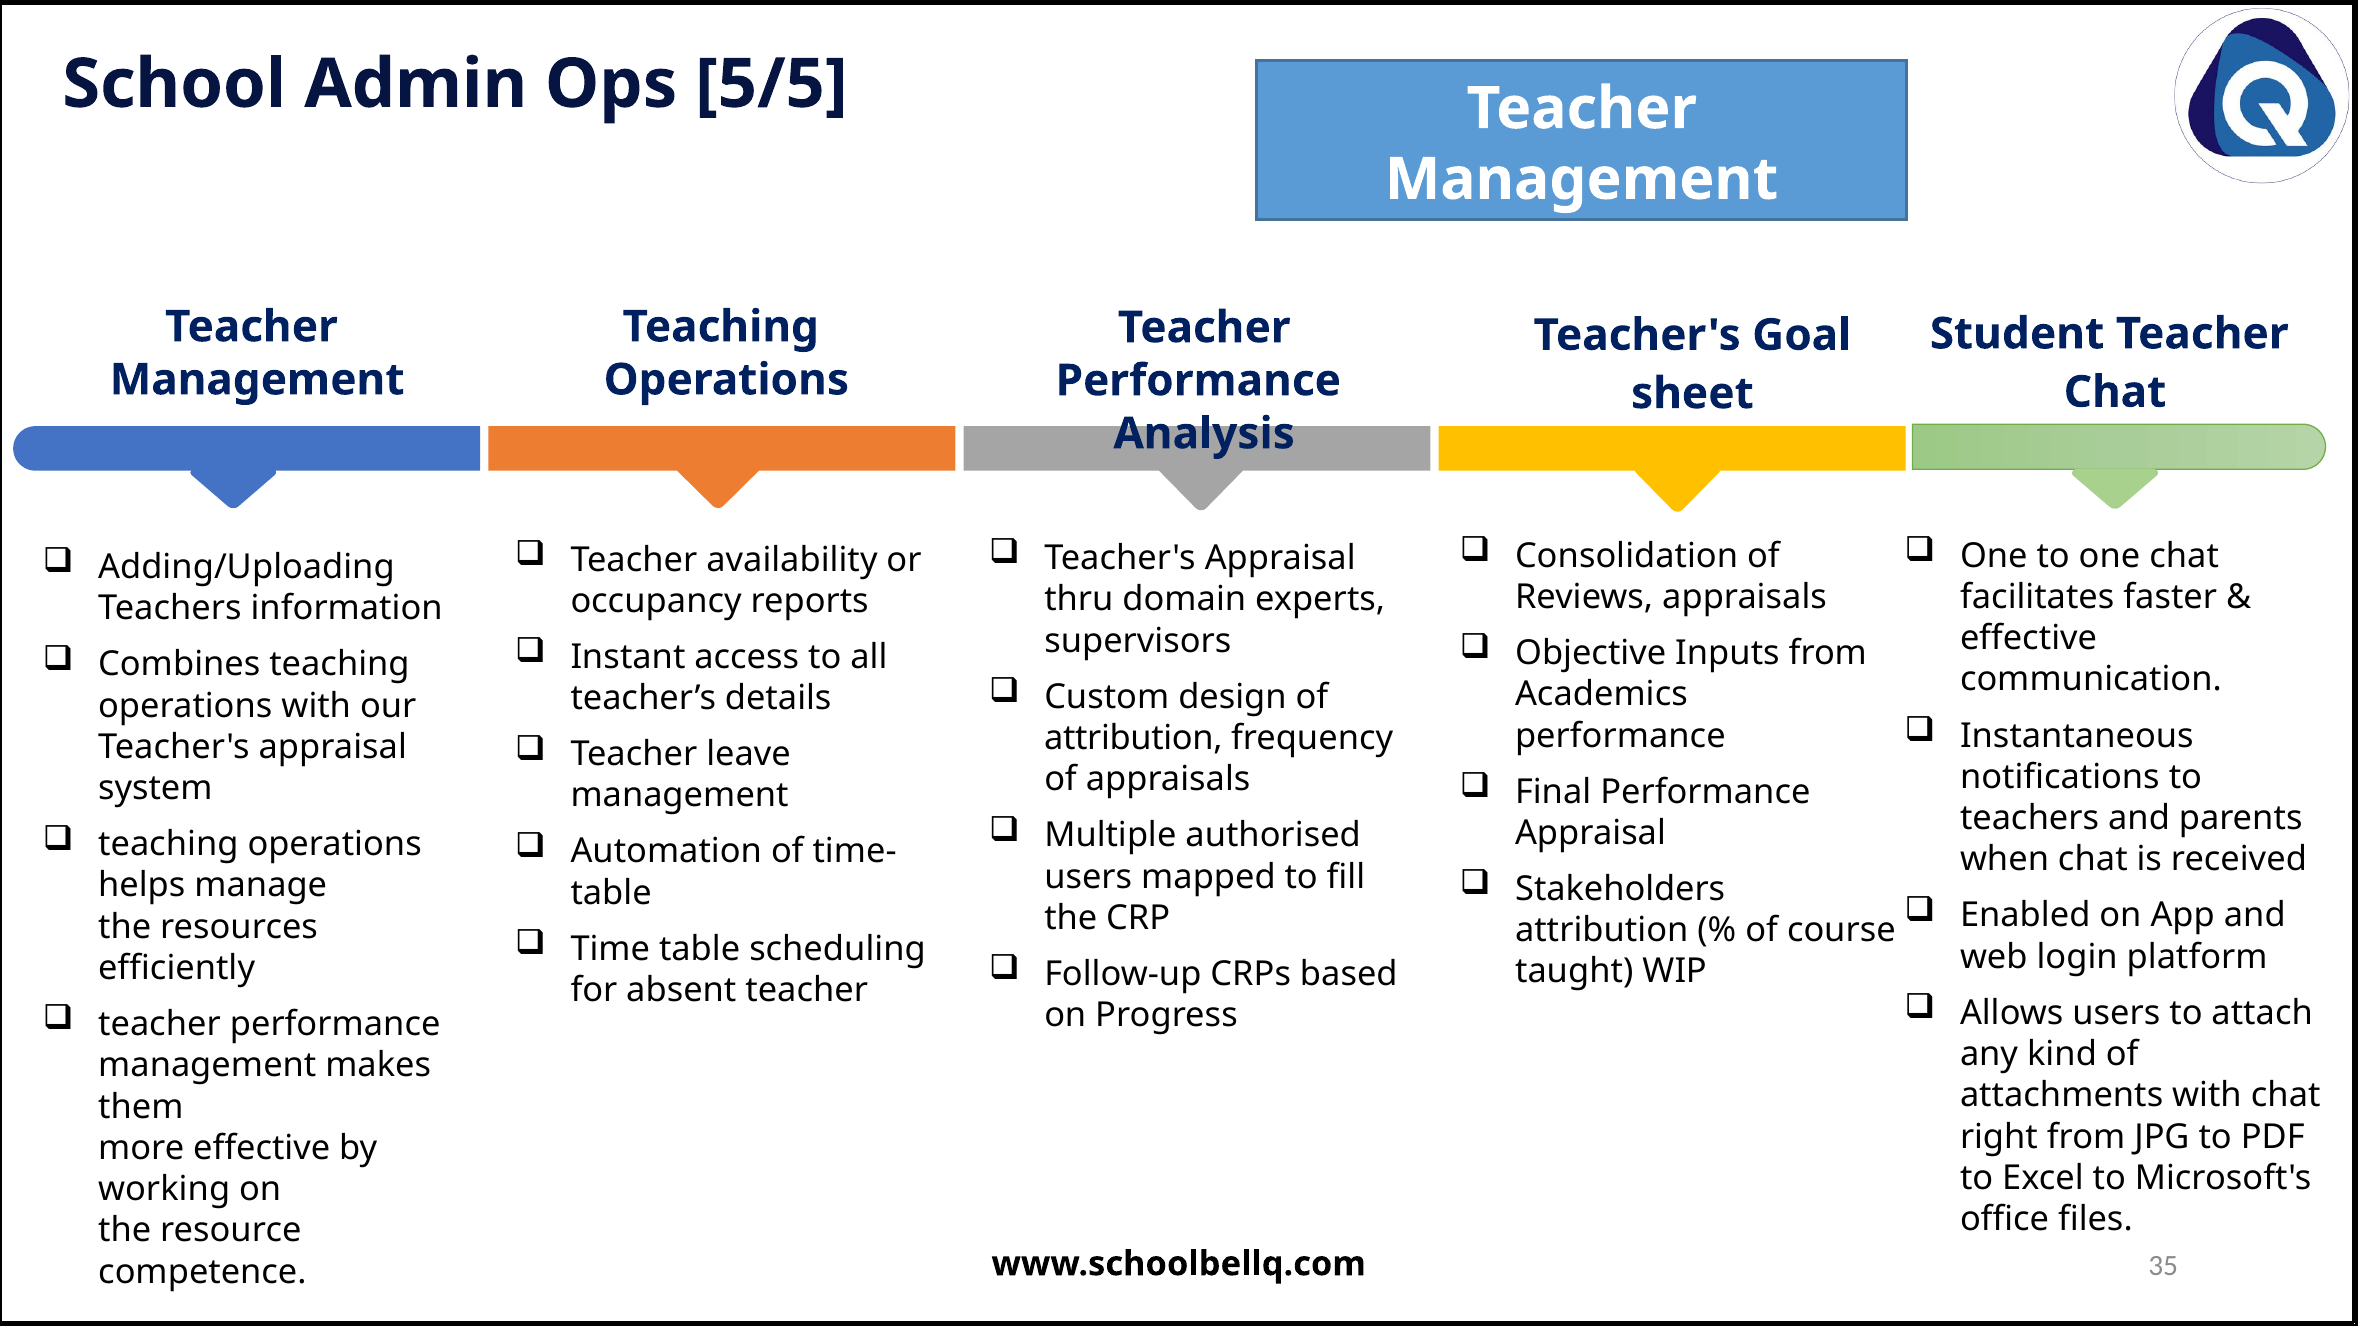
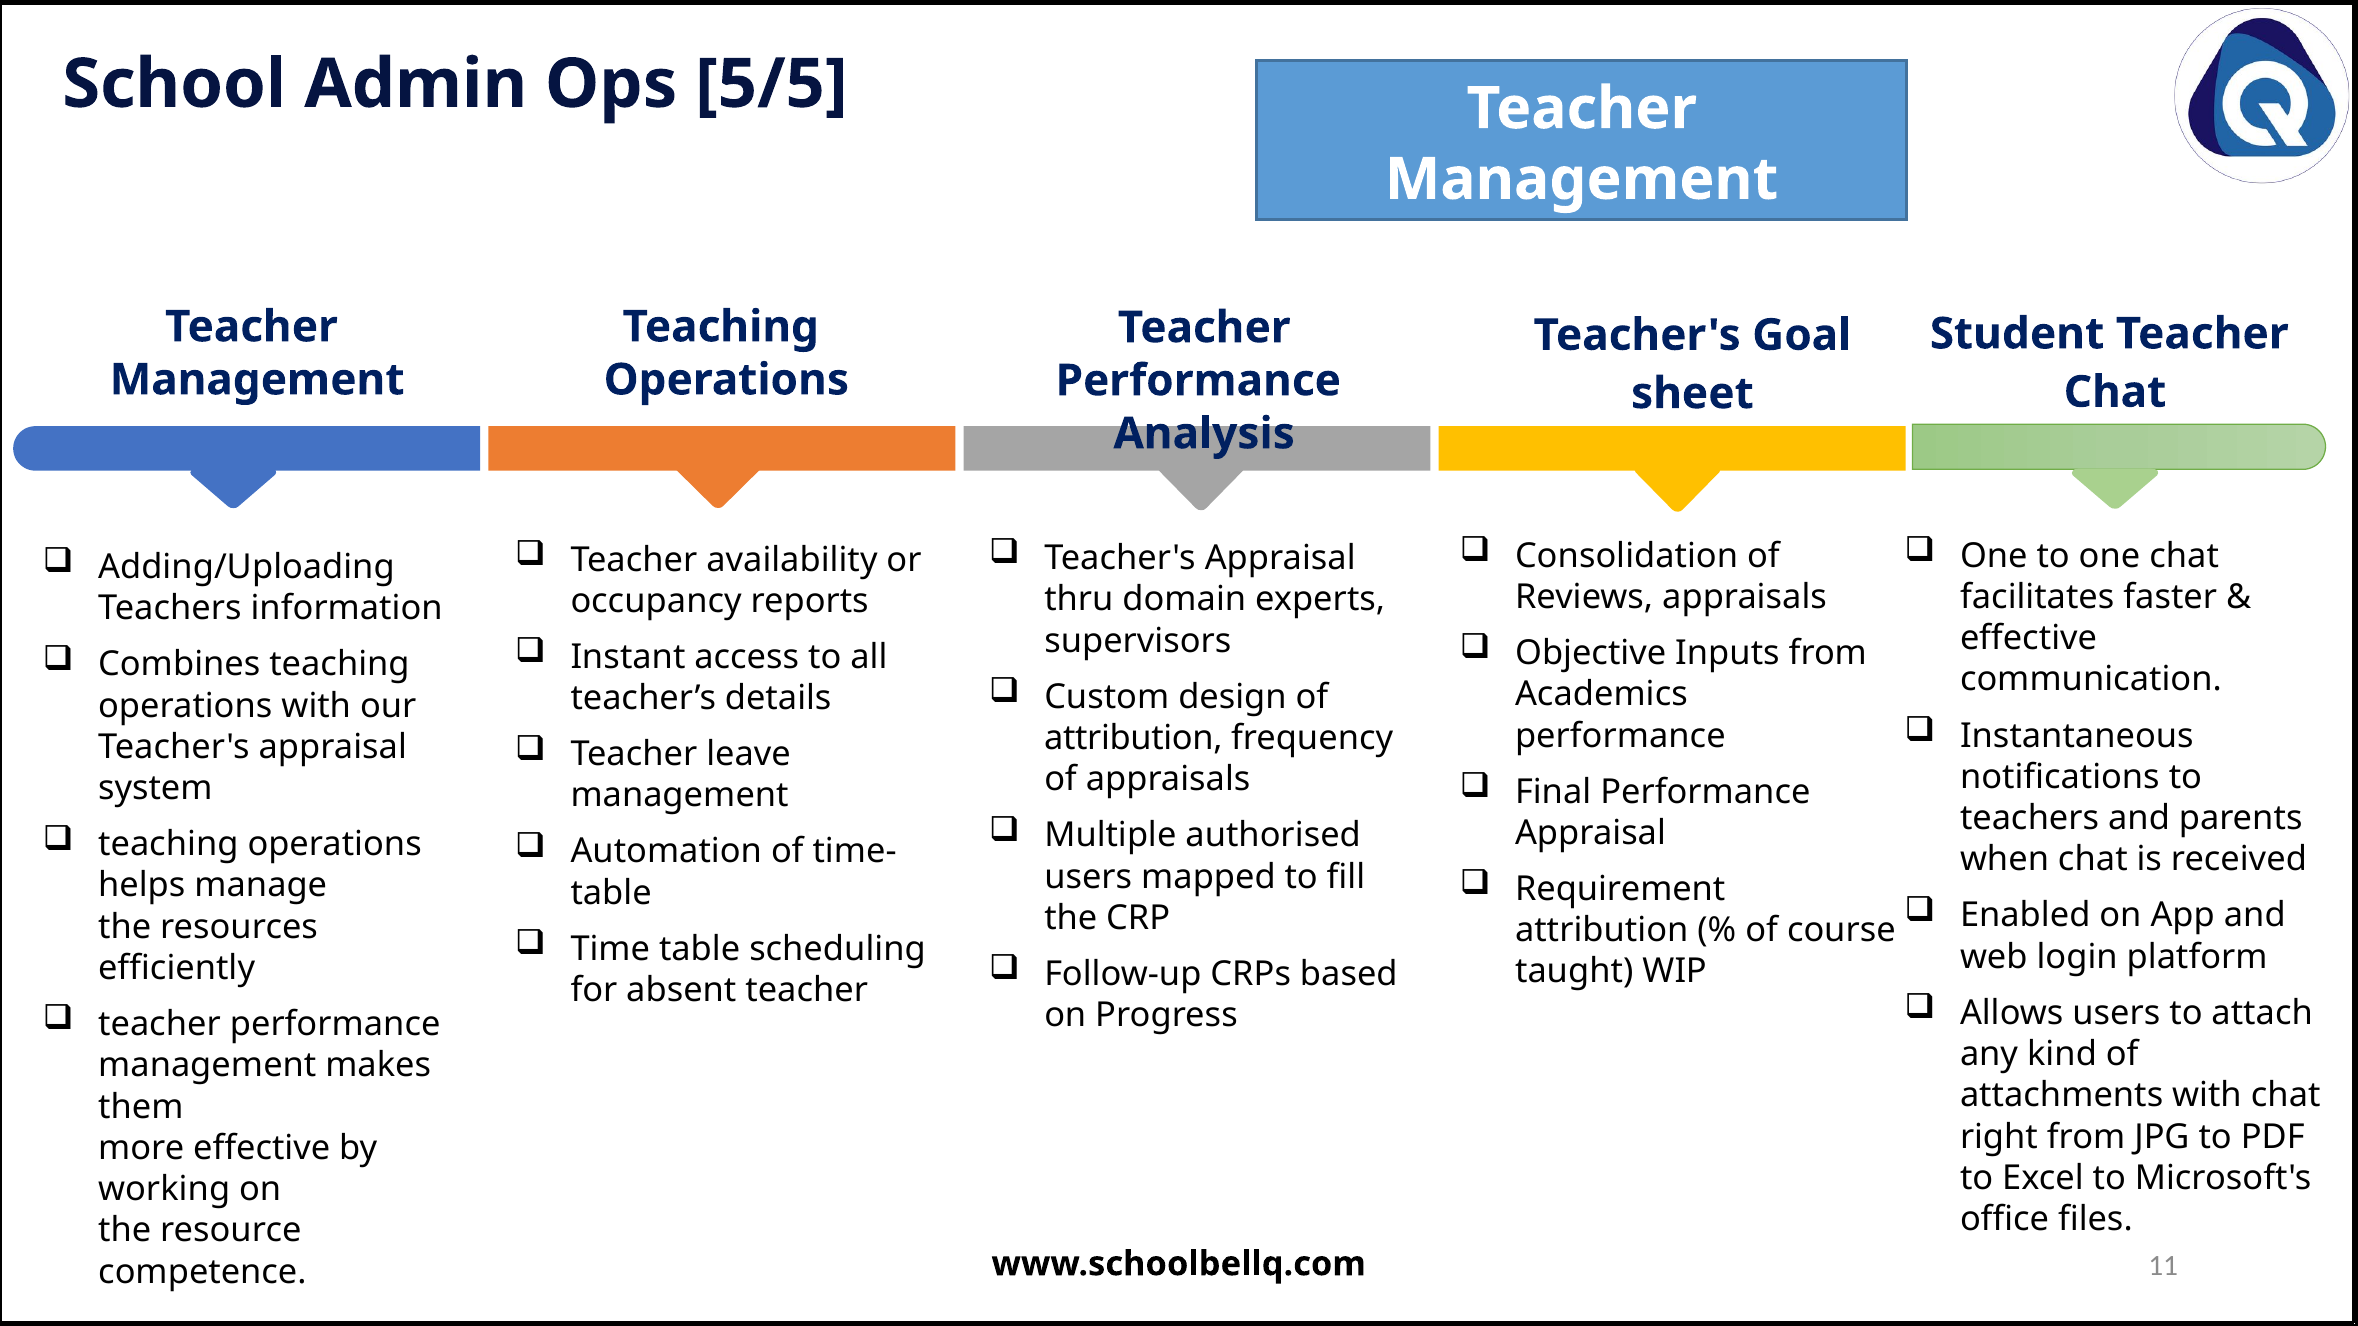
Stakeholders: Stakeholders -> Requirement (1620, 889)
35: 35 -> 11 (2163, 1266)
